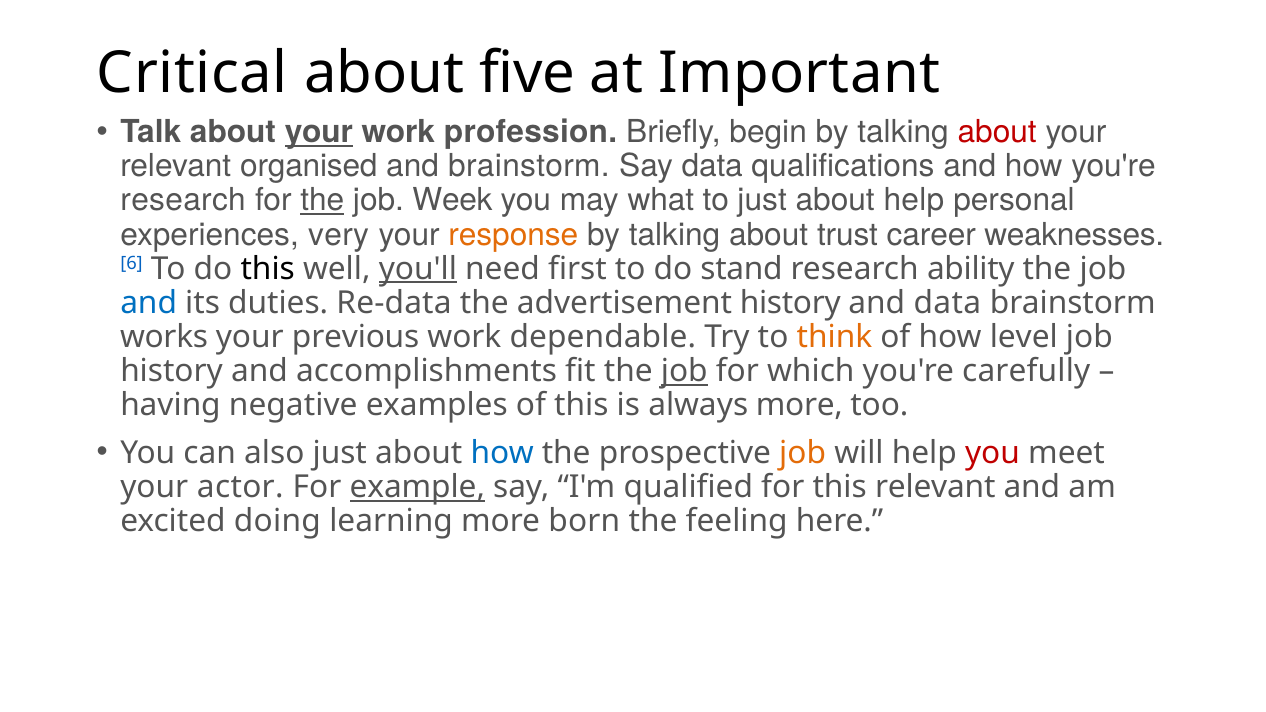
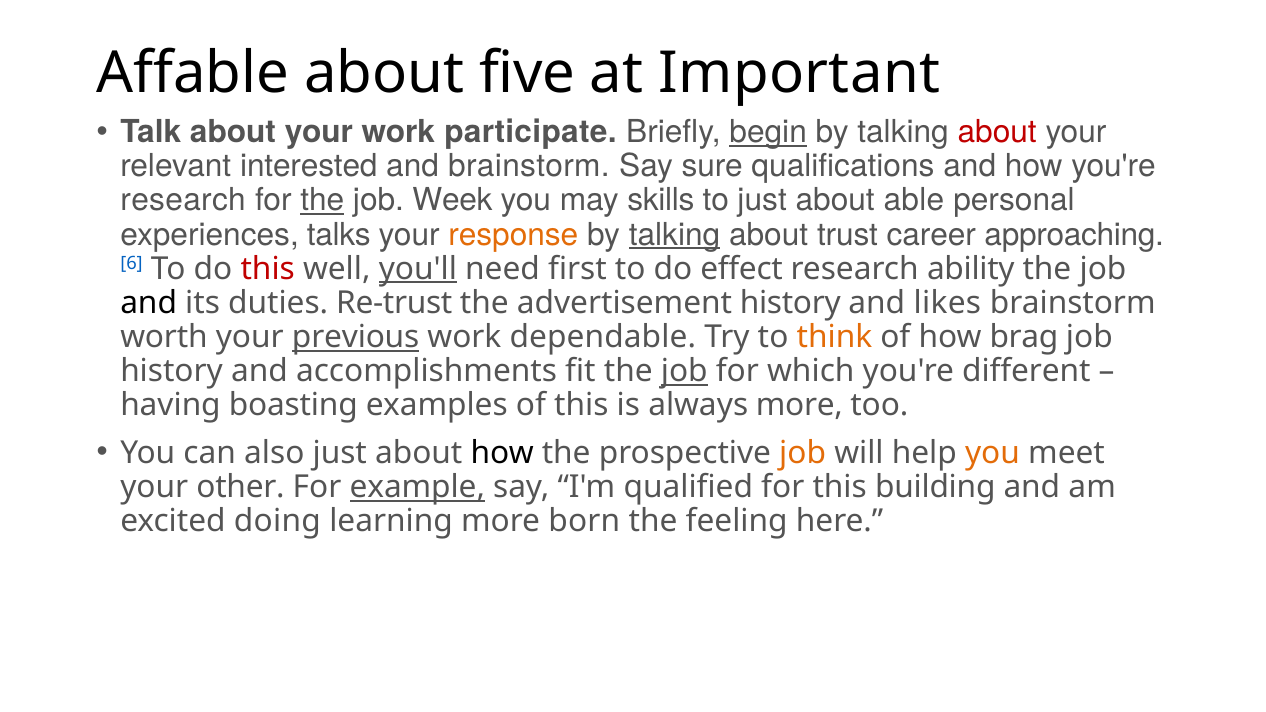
Critical: Critical -> Affable (193, 74)
your underline: present -> none (319, 132)
profession: profession -> participate (530, 132)
begin underline: none -> present (768, 132)
organised: organised -> interested (309, 166)
Say data: data -> sure (712, 166)
what: what -> skills (661, 201)
about help: help -> able (914, 201)
very: very -> talks (339, 235)
talking underline: none -> present (675, 235)
weaknesses: weaknesses -> approaching (1074, 235)
this colour: black -> red (268, 269)
stand: stand -> effect (742, 269)
and colour: blue -> black (149, 303)
Re-data: Re-data -> Re-trust (394, 303)
and data: data -> likes (947, 303)
works: works -> worth (164, 337)
previous underline: none -> present (356, 337)
level: level -> brag (1024, 337)
carefully: carefully -> different (1026, 371)
negative: negative -> boasting (293, 406)
how colour: blue -> black (502, 453)
you colour: red -> orange (992, 453)
actor: actor -> other (241, 487)
this relevant: relevant -> building (935, 487)
